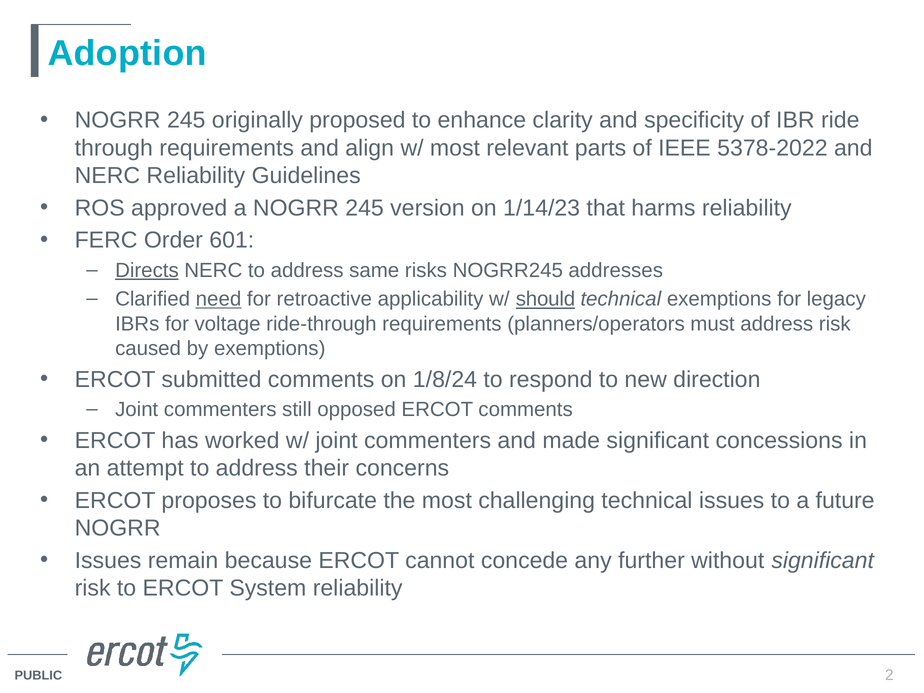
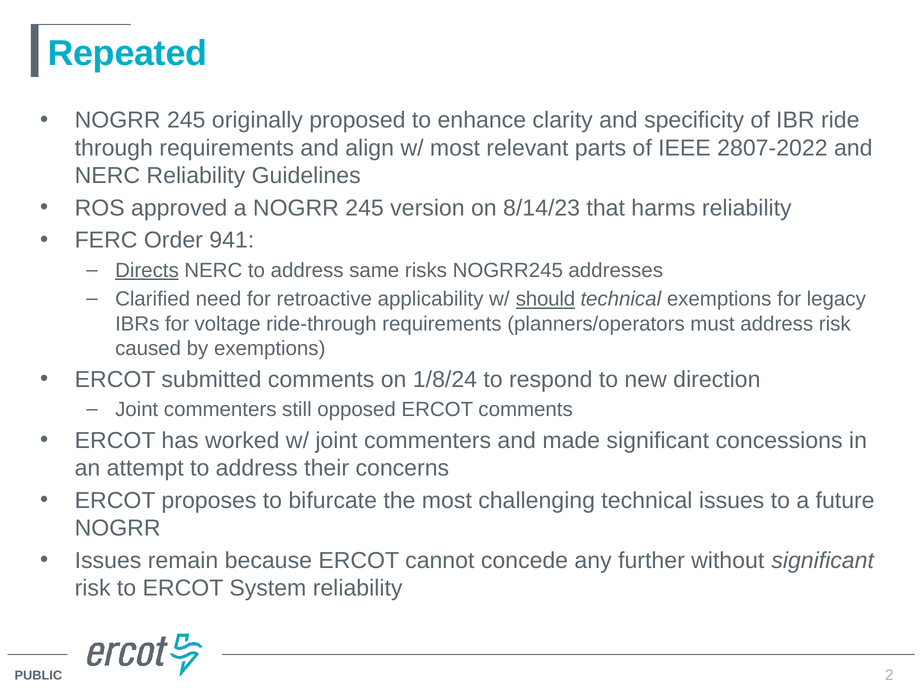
Adoption: Adoption -> Repeated (127, 53)
5378-2022: 5378-2022 -> 2807-2022 (772, 148)
1/14/23: 1/14/23 -> 8/14/23 (542, 208)
601: 601 -> 941 (232, 240)
need underline: present -> none (219, 299)
